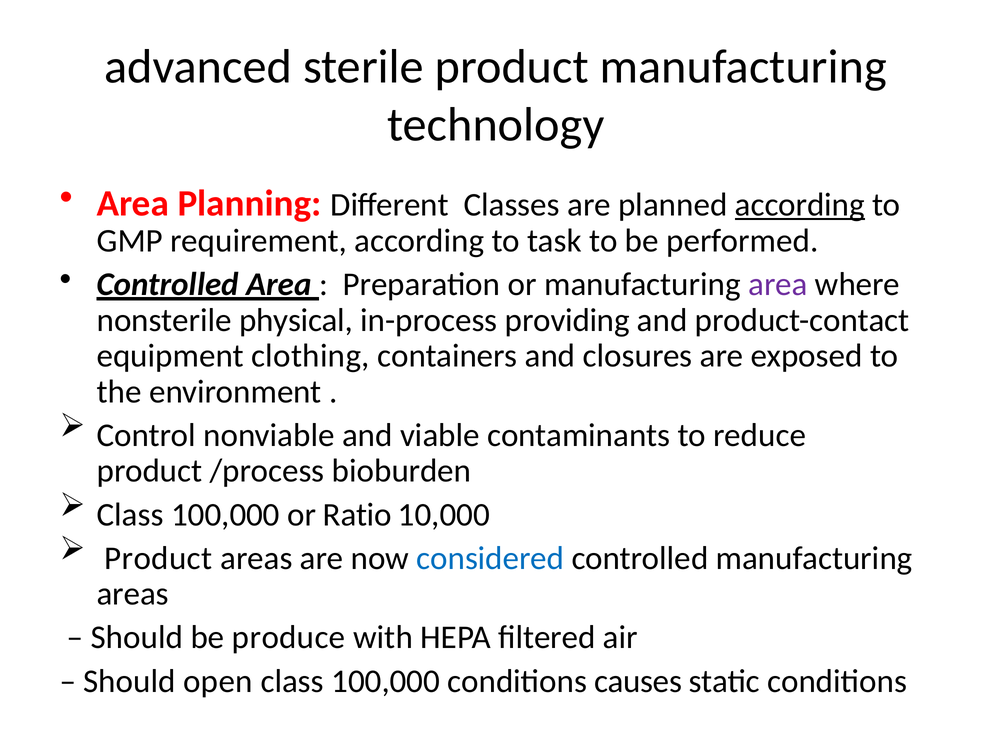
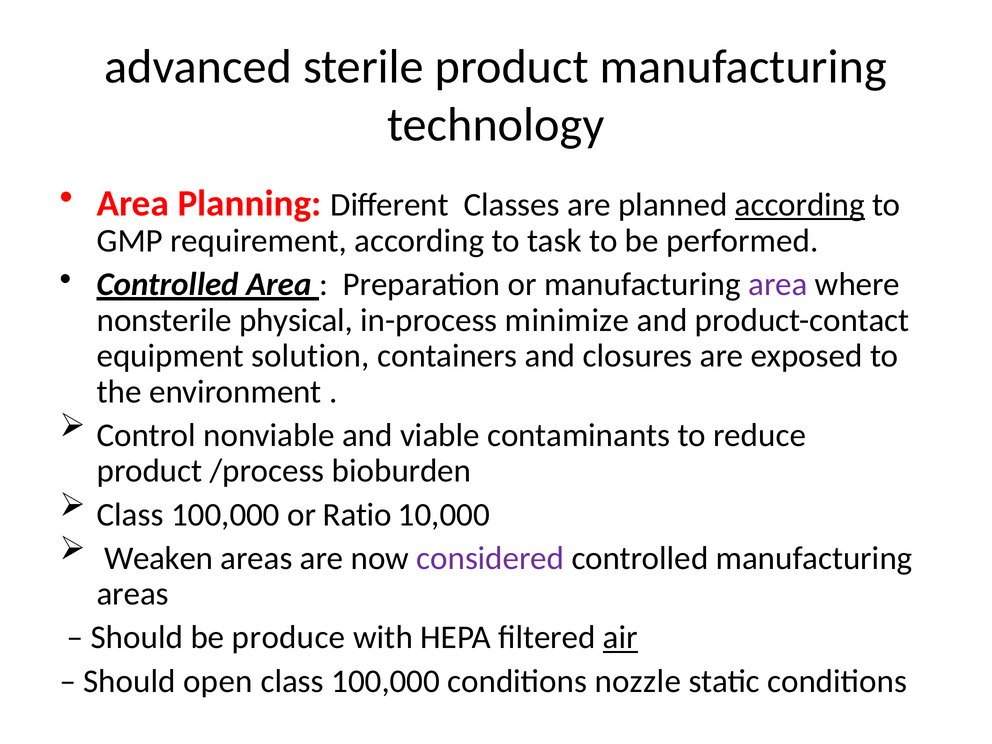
providing: providing -> minimize (567, 320)
clothing: clothing -> solution (310, 356)
Product: Product -> Weaken (159, 558)
considered colour: blue -> purple (490, 558)
air underline: none -> present (620, 638)
causes: causes -> nozzle (638, 681)
